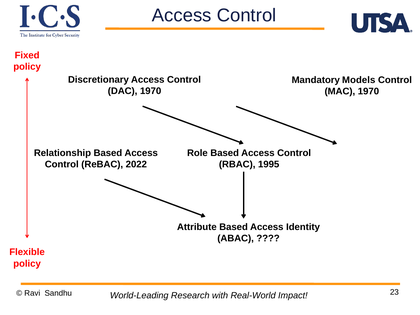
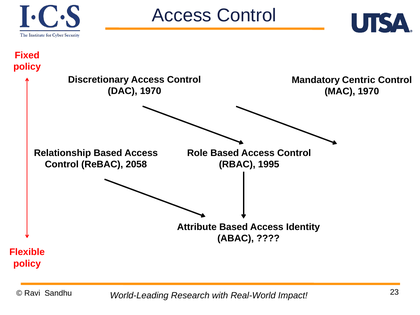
Models: Models -> Centric (359, 80)
2022: 2022 -> 2058 (136, 164)
